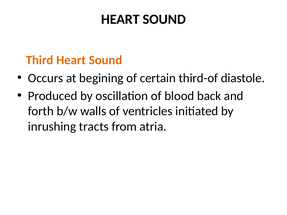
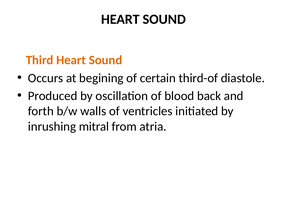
tracts: tracts -> mitral (94, 127)
